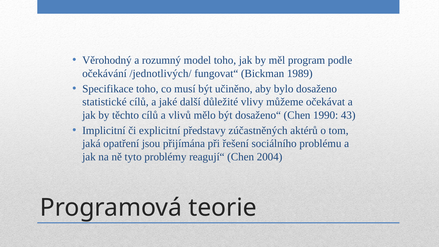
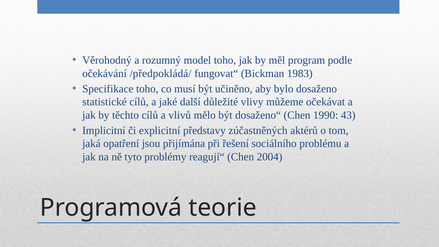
/jednotlivých/: /jednotlivých/ -> /předpokládá/ (160, 73)
1989: 1989 -> 1983 (300, 73)
